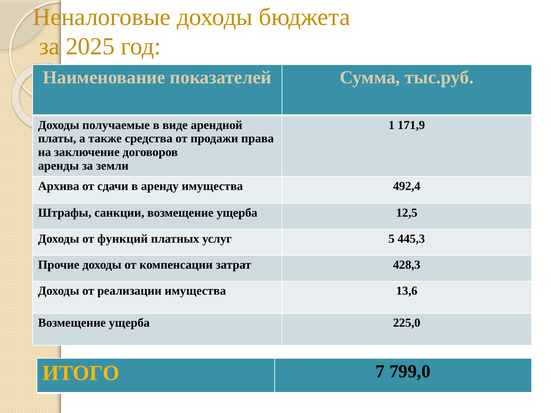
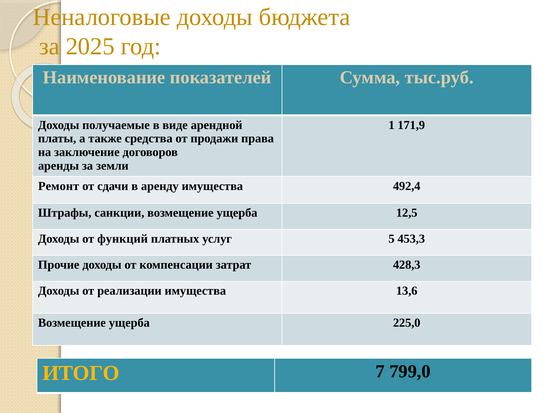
Архива: Архива -> Ремонт (59, 186)
445,3: 445,3 -> 453,3 (411, 239)
